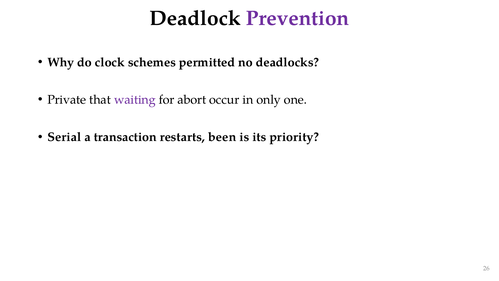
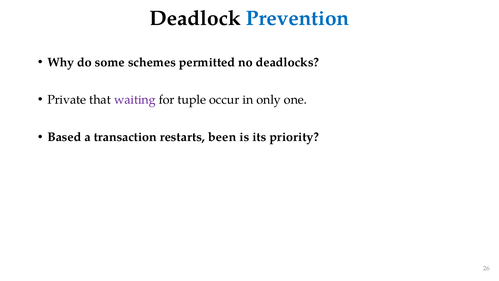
Prevention colour: purple -> blue (298, 18)
clock: clock -> some (110, 62)
abort: abort -> tuple (192, 100)
Serial: Serial -> Based (64, 137)
